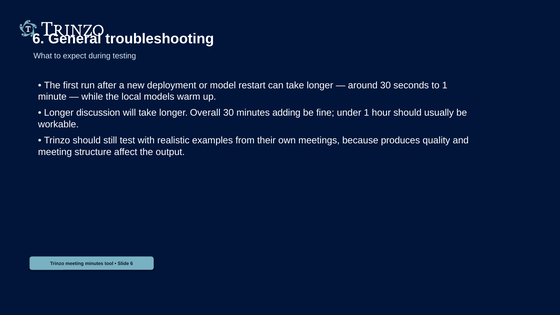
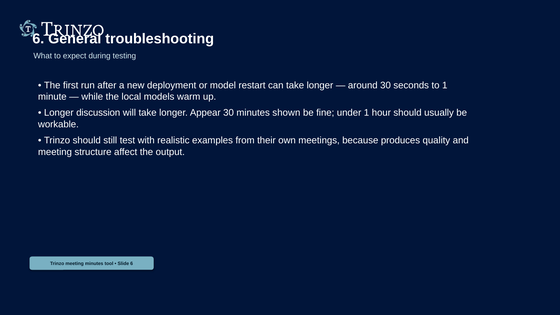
Overall: Overall -> Appear (205, 113)
adding: adding -> shown (286, 113)
